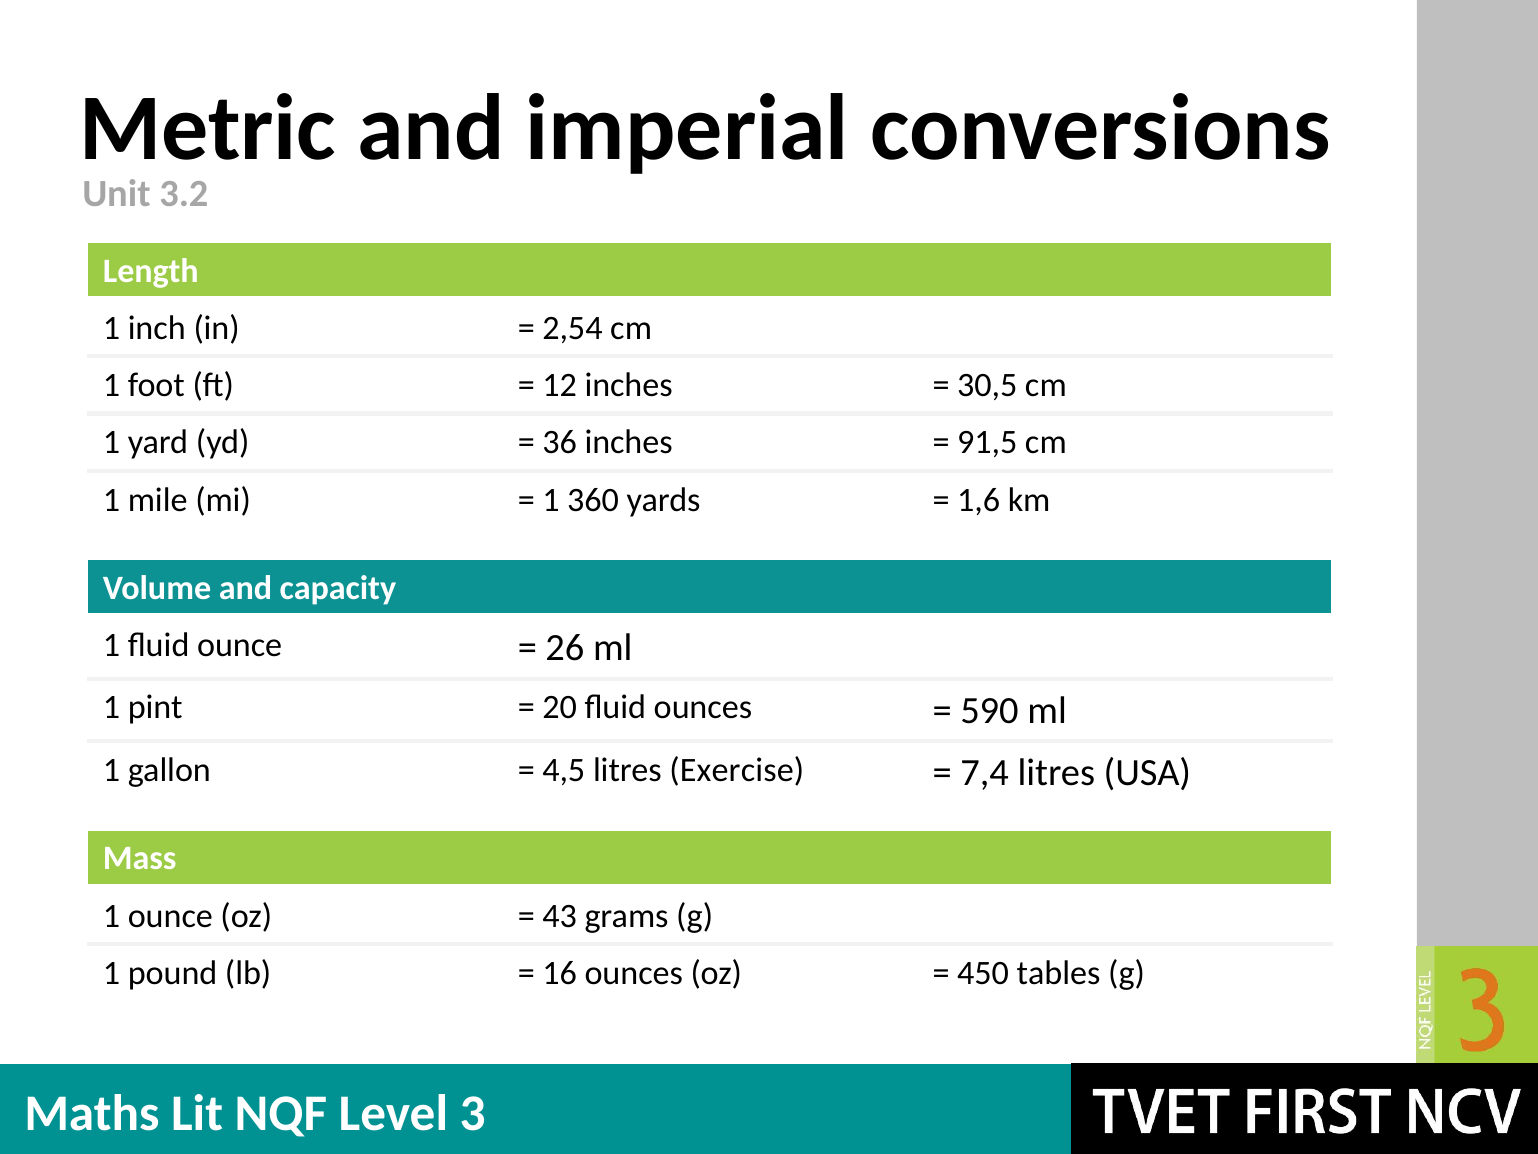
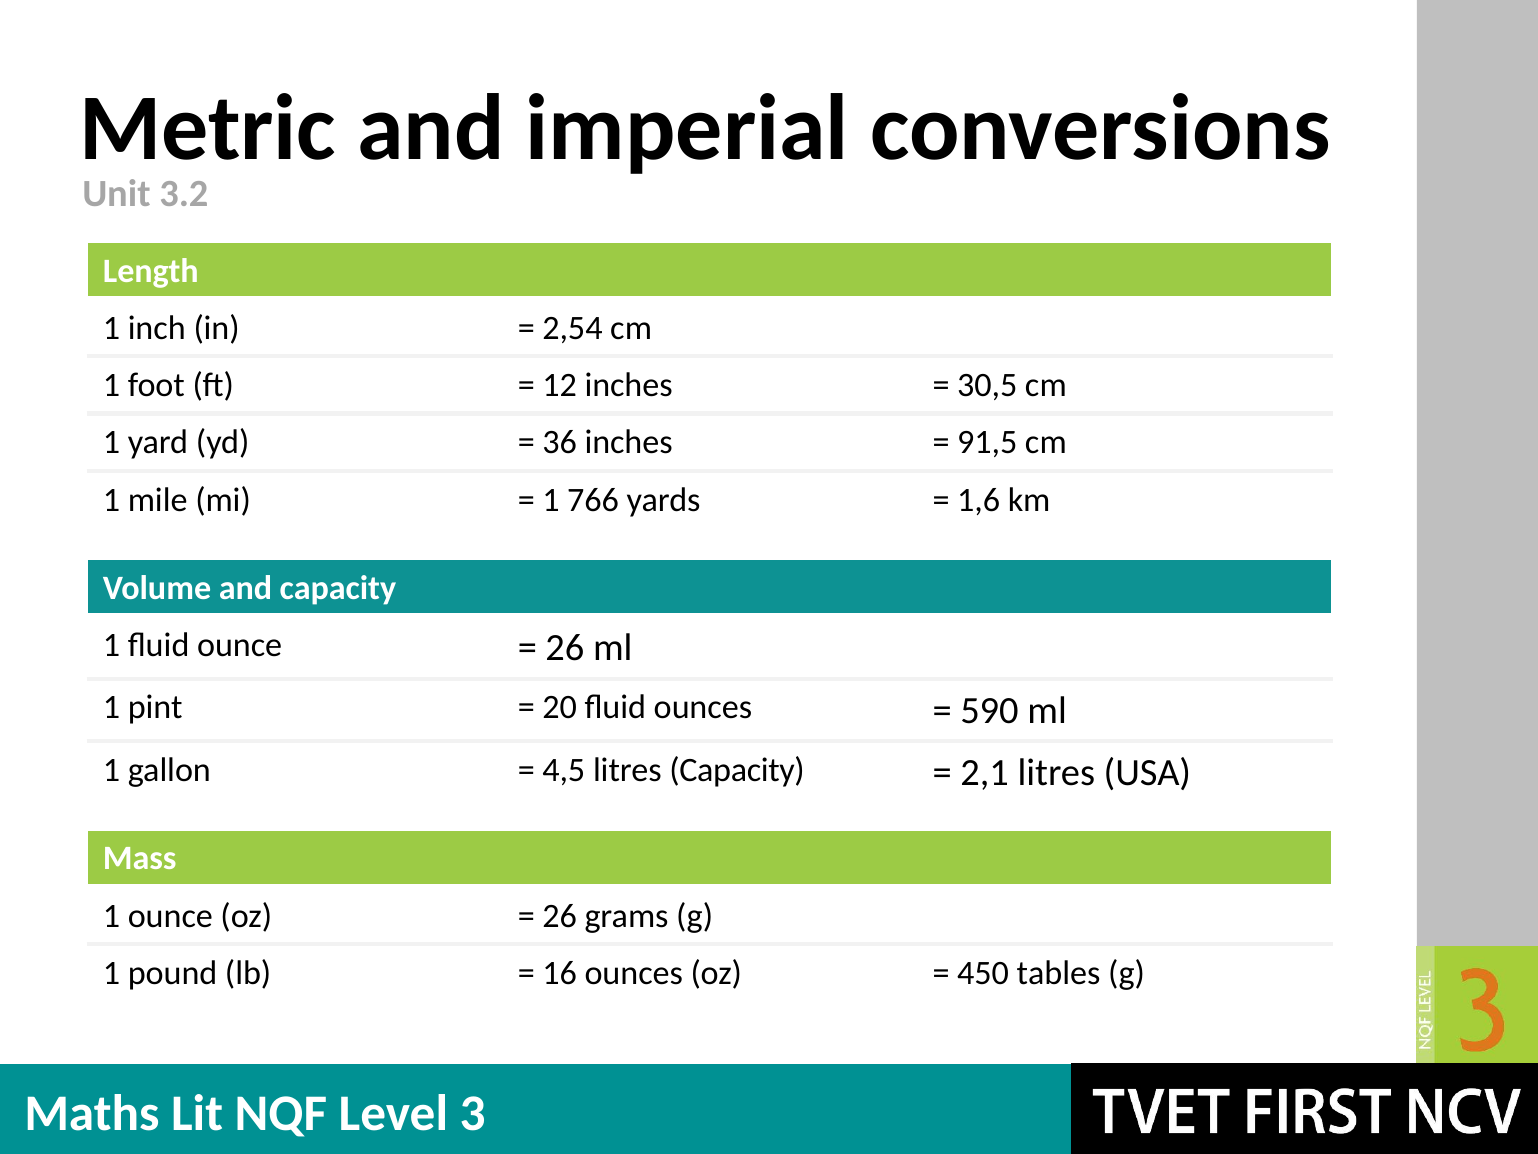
360: 360 -> 766 (593, 500)
litres Exercise: Exercise -> Capacity (737, 770)
7,4: 7,4 -> 2,1 (985, 772)
43: 43 -> 26 (560, 915)
